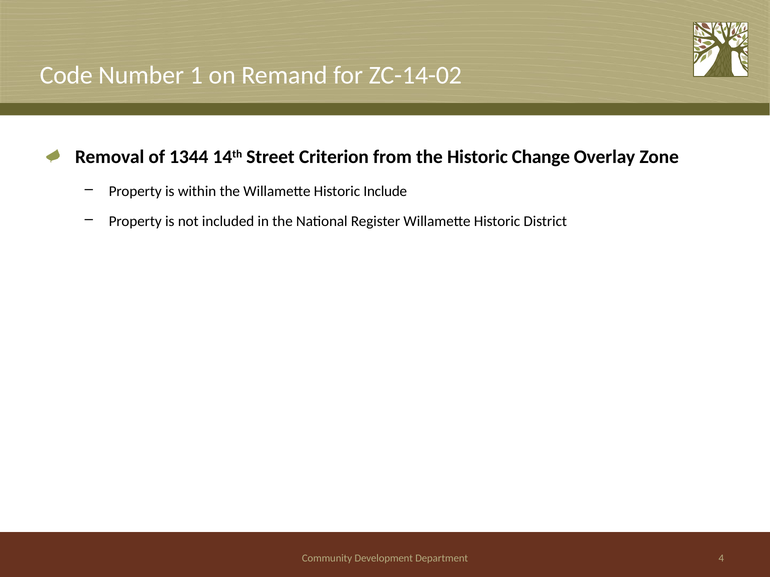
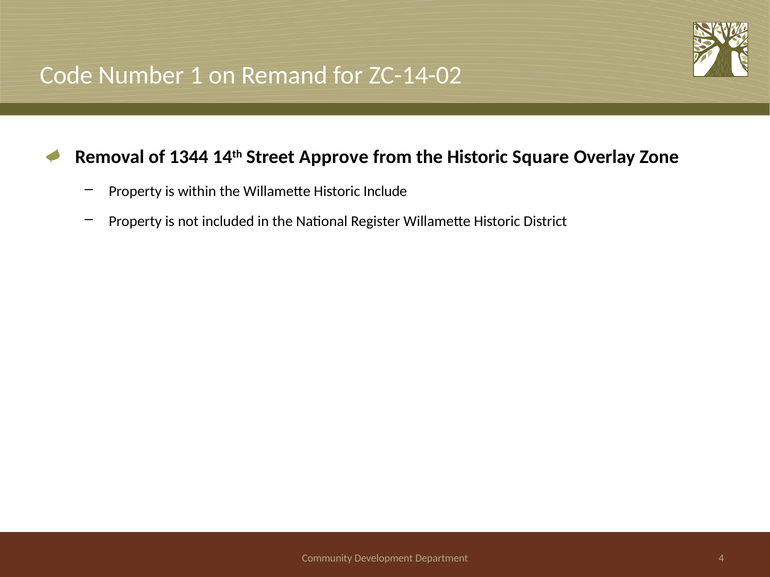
Criterion: Criterion -> Approve (334, 157)
Change: Change -> Square (541, 157)
